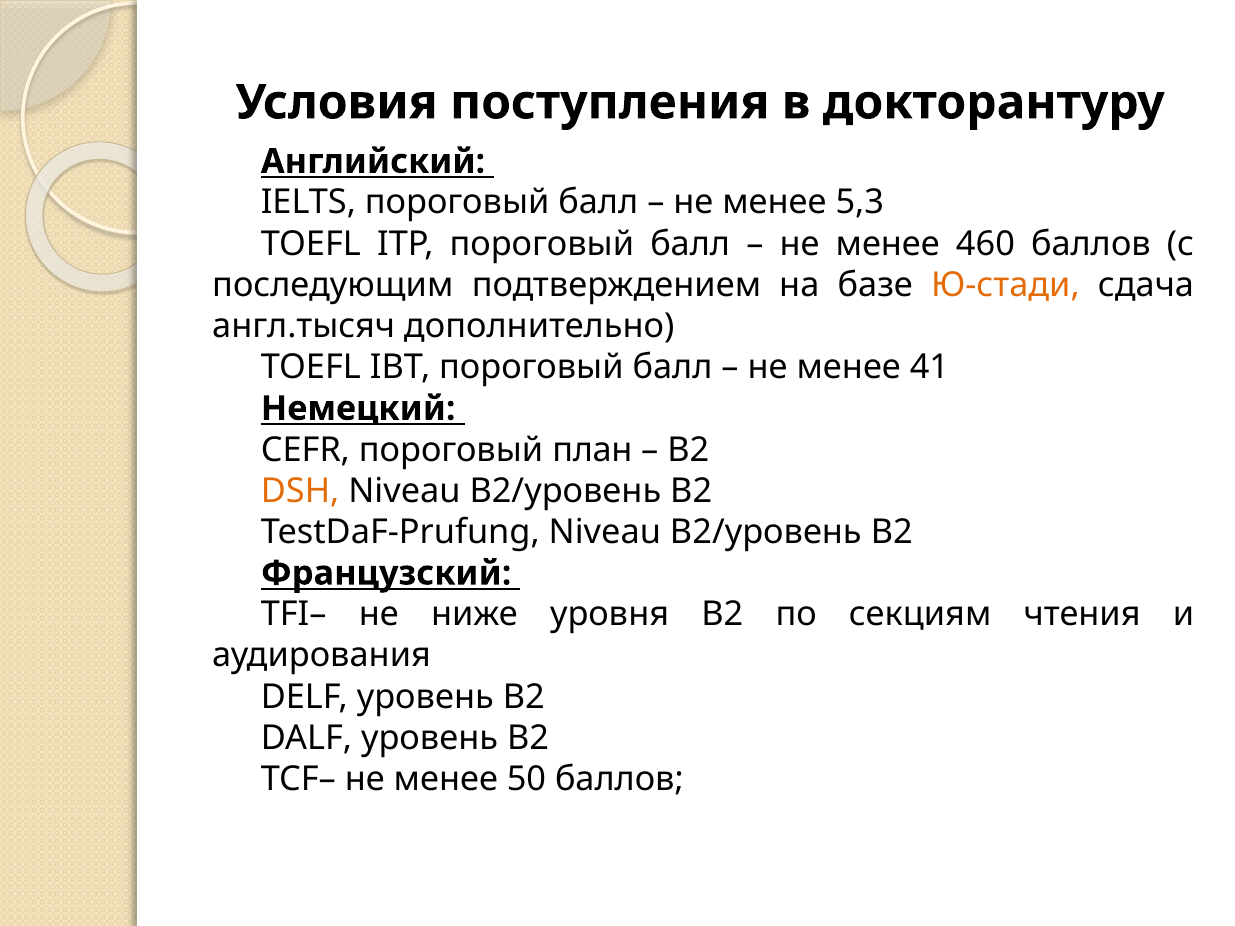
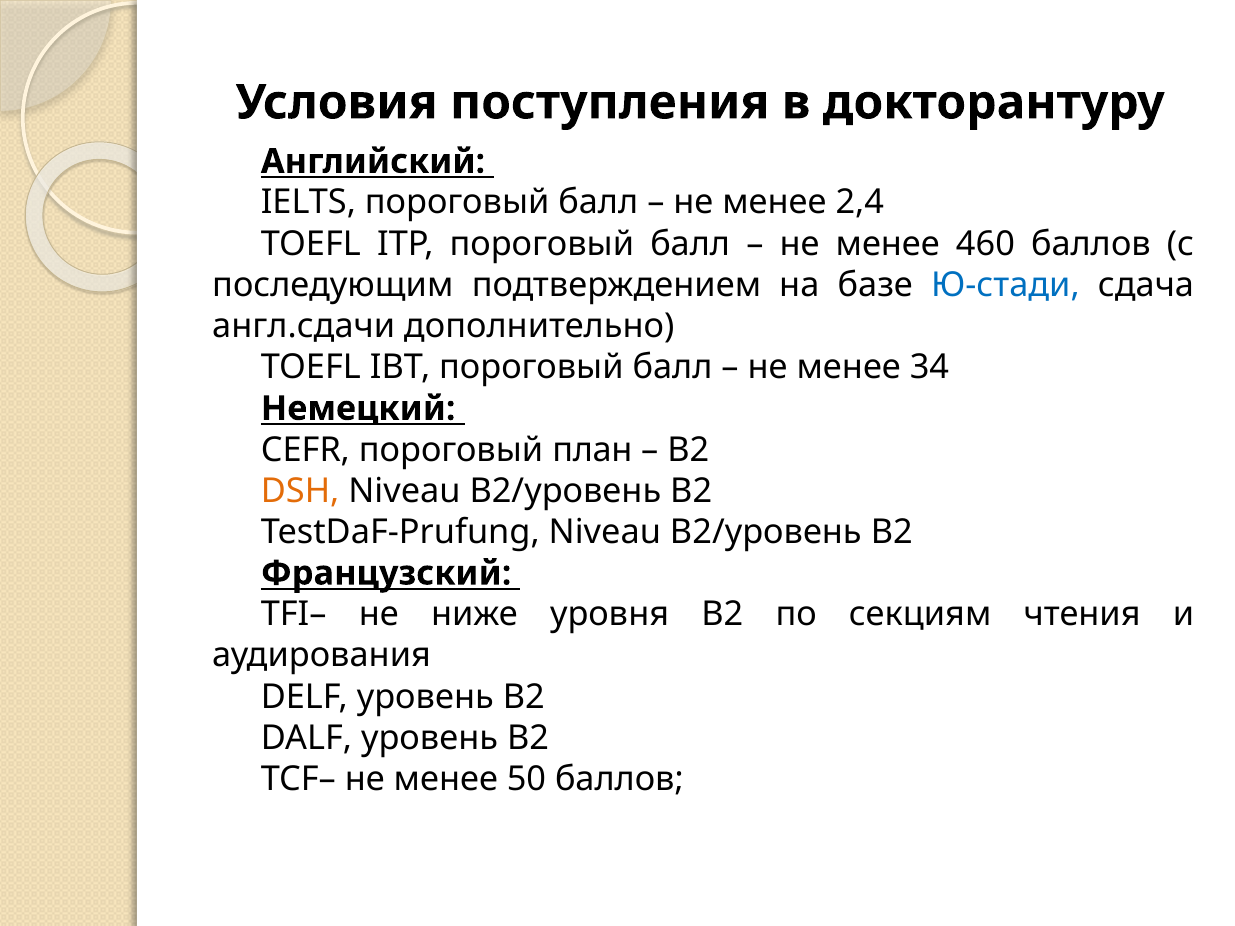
5,3: 5,3 -> 2,4 (860, 203)
Ю-стади colour: orange -> blue (1005, 285)
англ.тысяч: англ.тысяч -> англ.сдачи (304, 326)
41: 41 -> 34 (929, 367)
